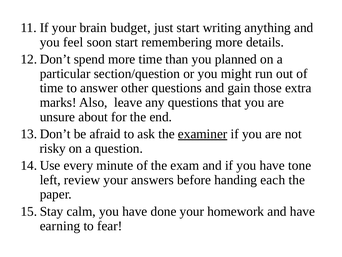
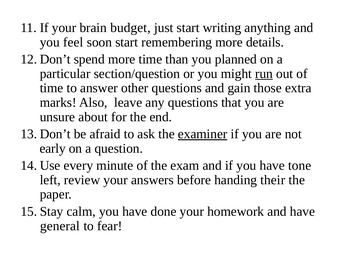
run underline: none -> present (264, 74)
risky: risky -> early (53, 148)
each: each -> their (273, 180)
earning: earning -> general (60, 225)
